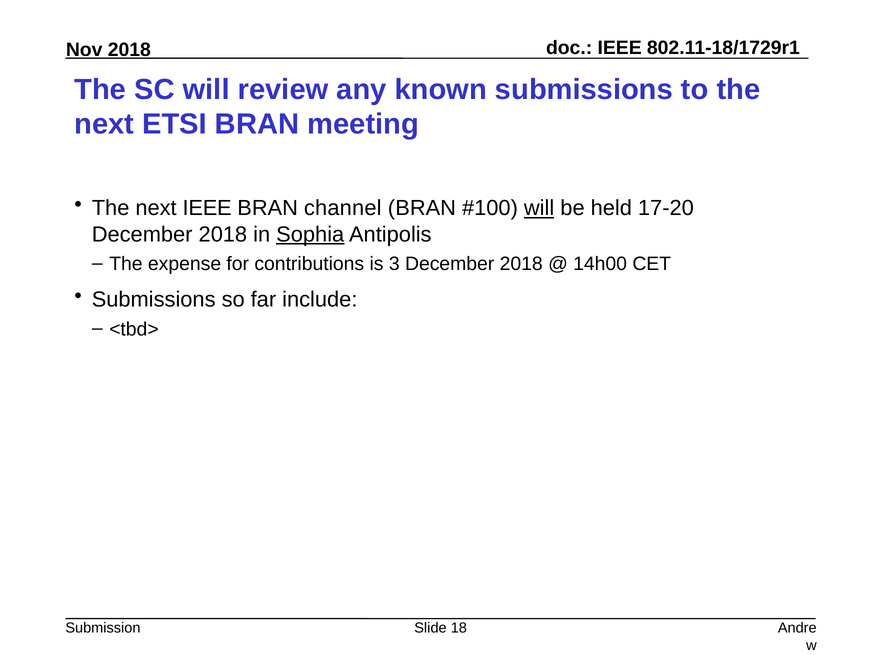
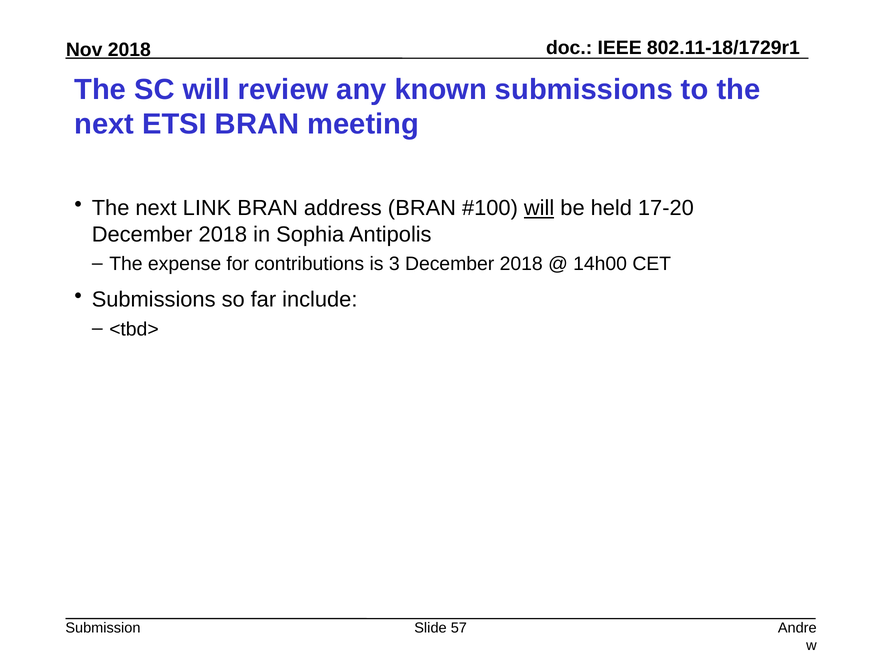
next IEEE: IEEE -> LINK (207, 208)
channel: channel -> address (343, 208)
Sophia underline: present -> none (310, 235)
18: 18 -> 57 (459, 629)
